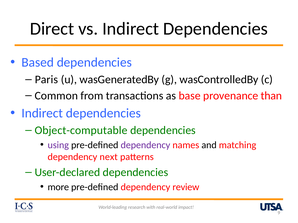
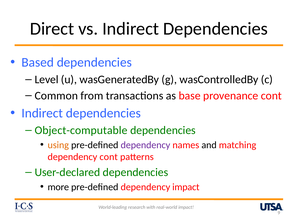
Paris: Paris -> Level (47, 80)
provenance than: than -> cont (271, 96)
using colour: purple -> orange (58, 145)
dependency next: next -> cont (109, 157)
dependency review: review -> impact (186, 187)
